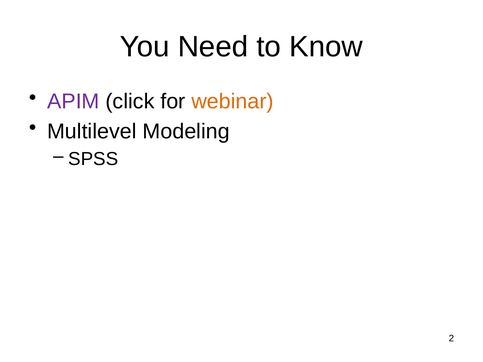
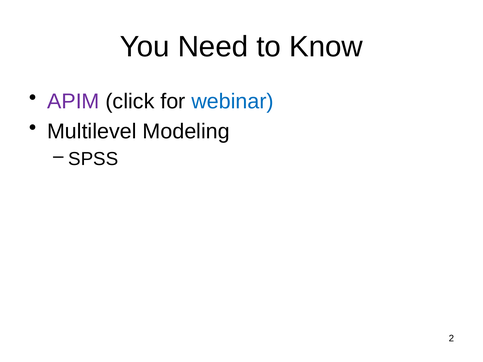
webinar colour: orange -> blue (233, 101)
